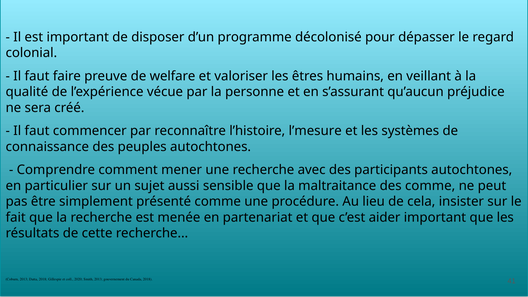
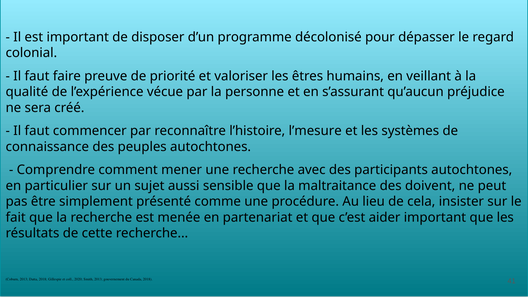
welfare: welfare -> priorité (173, 76)
des comme: comme -> doivent (430, 186)
